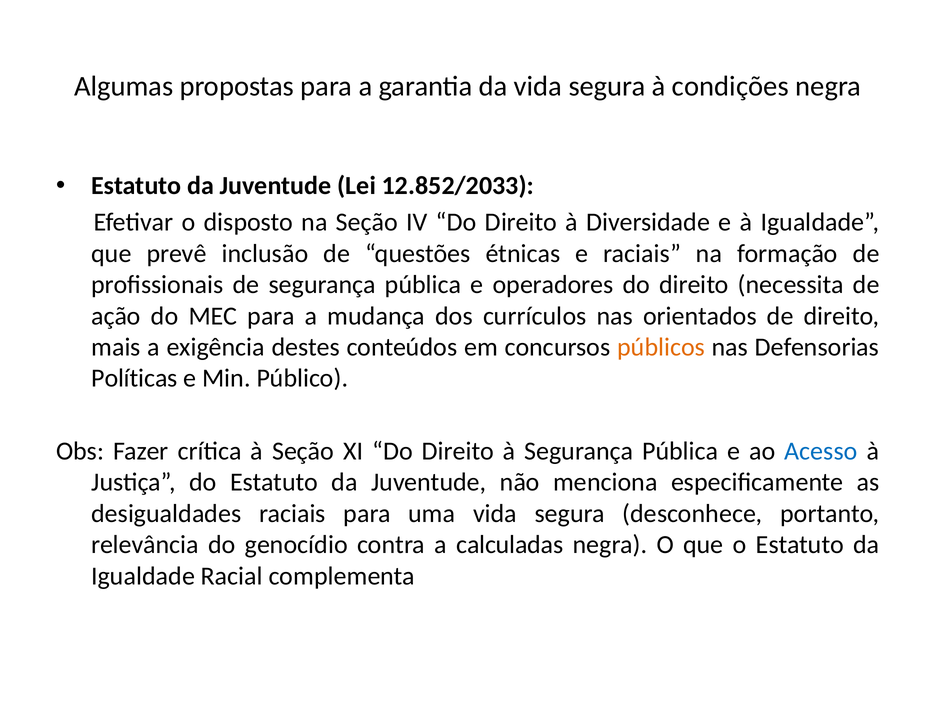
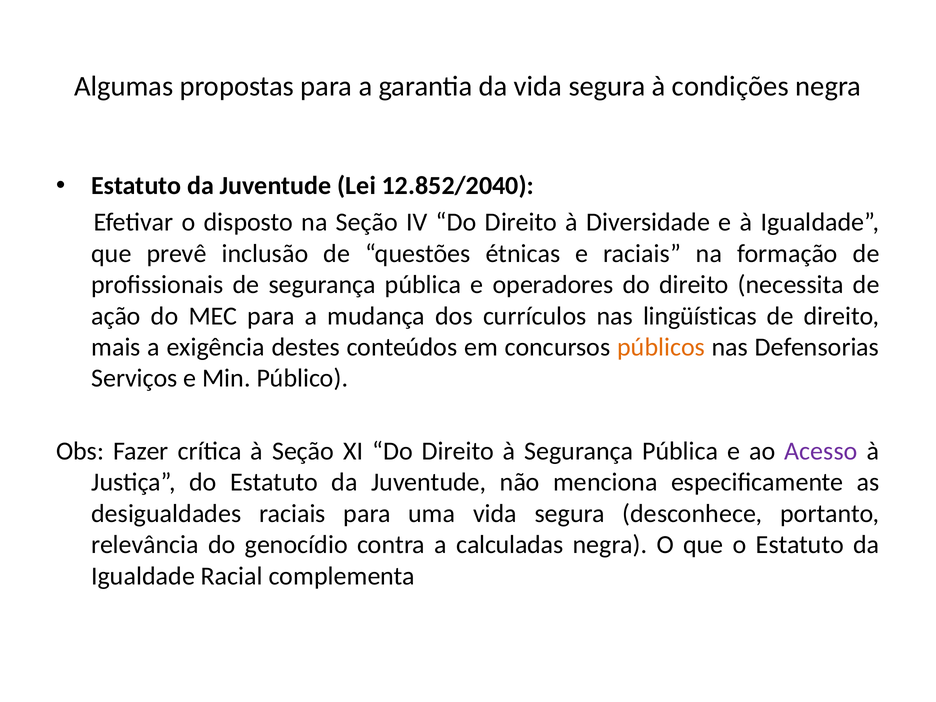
12.852/2033: 12.852/2033 -> 12.852/2040 (458, 186)
orientados: orientados -> lingüísticas (700, 316)
Políticas: Políticas -> Serviços (134, 378)
Acesso colour: blue -> purple (821, 451)
